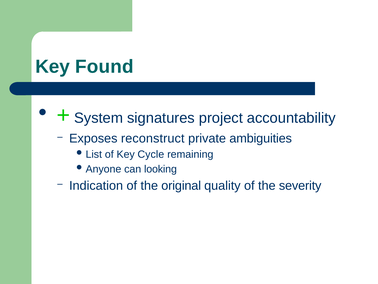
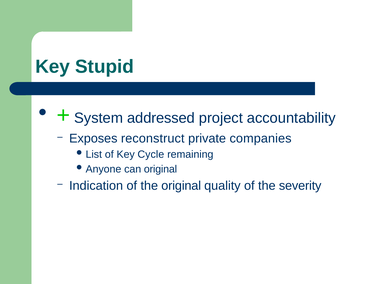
Found: Found -> Stupid (105, 67)
signatures: signatures -> addressed (161, 118)
ambiguities: ambiguities -> companies (261, 138)
can looking: looking -> original (160, 169)
